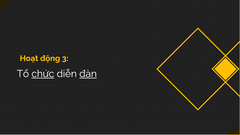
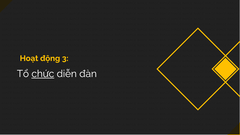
đàn underline: present -> none (88, 74)
